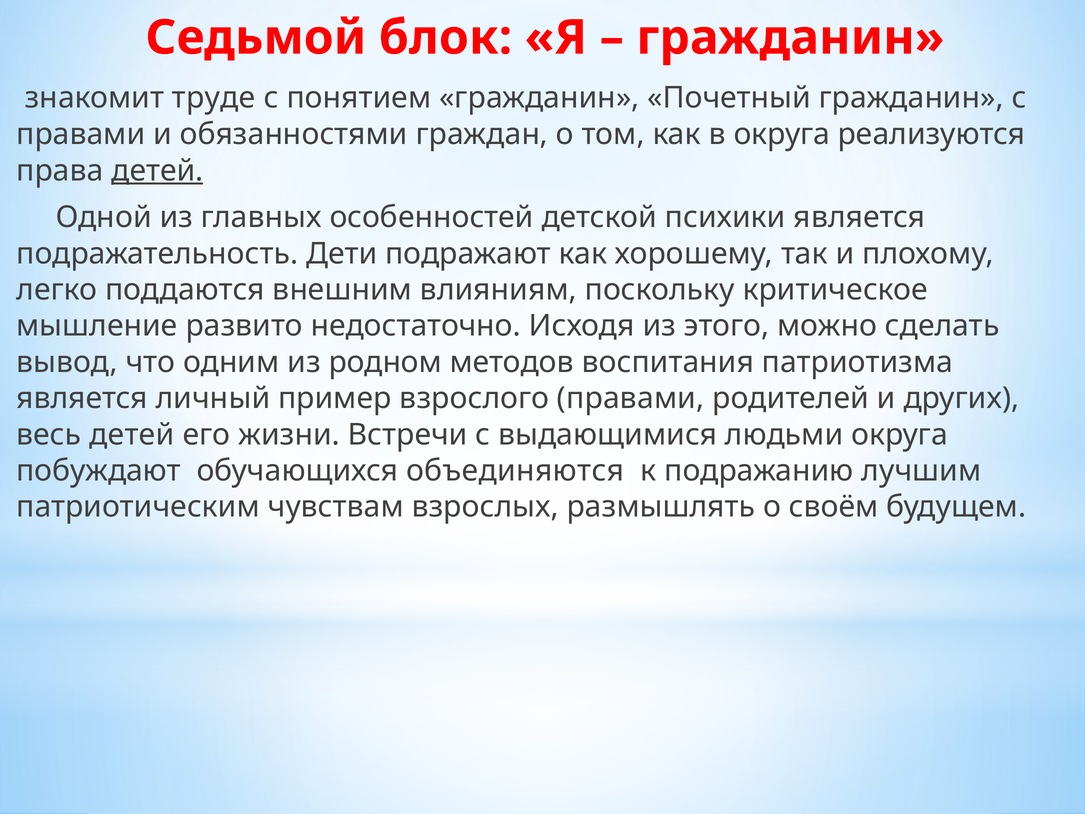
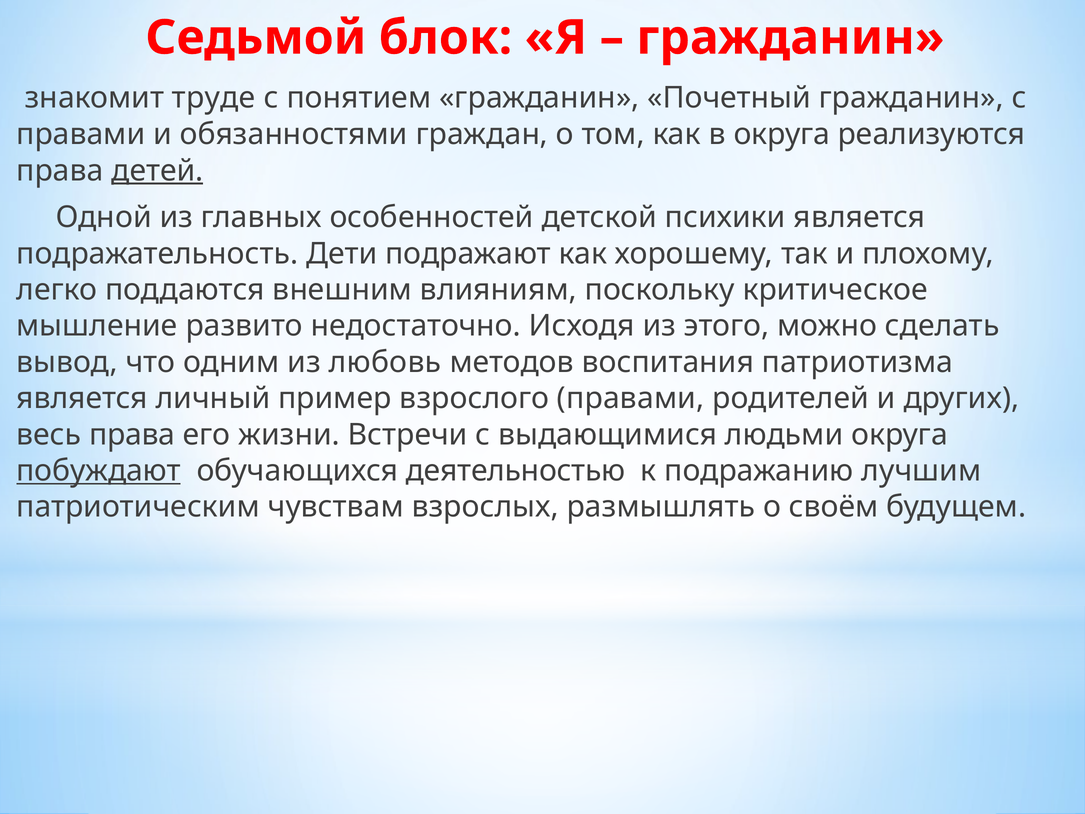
родном: родном -> любовь (385, 362)
весь детей: детей -> права (132, 434)
побуждают underline: none -> present (99, 471)
объединяются: объединяются -> деятельностью (516, 471)
